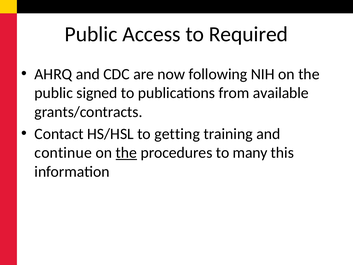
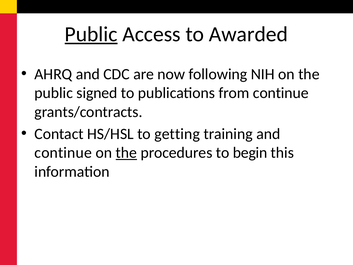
Public underline: none -> present (91, 34)
Required: Required -> Awarded (248, 34)
from available: available -> continue (281, 93)
many: many -> begin (250, 153)
